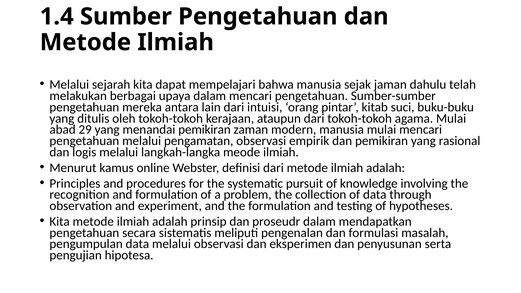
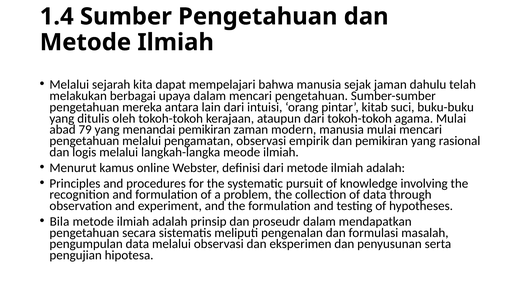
29: 29 -> 79 (85, 130)
Kita: Kita -> Bila (60, 222)
